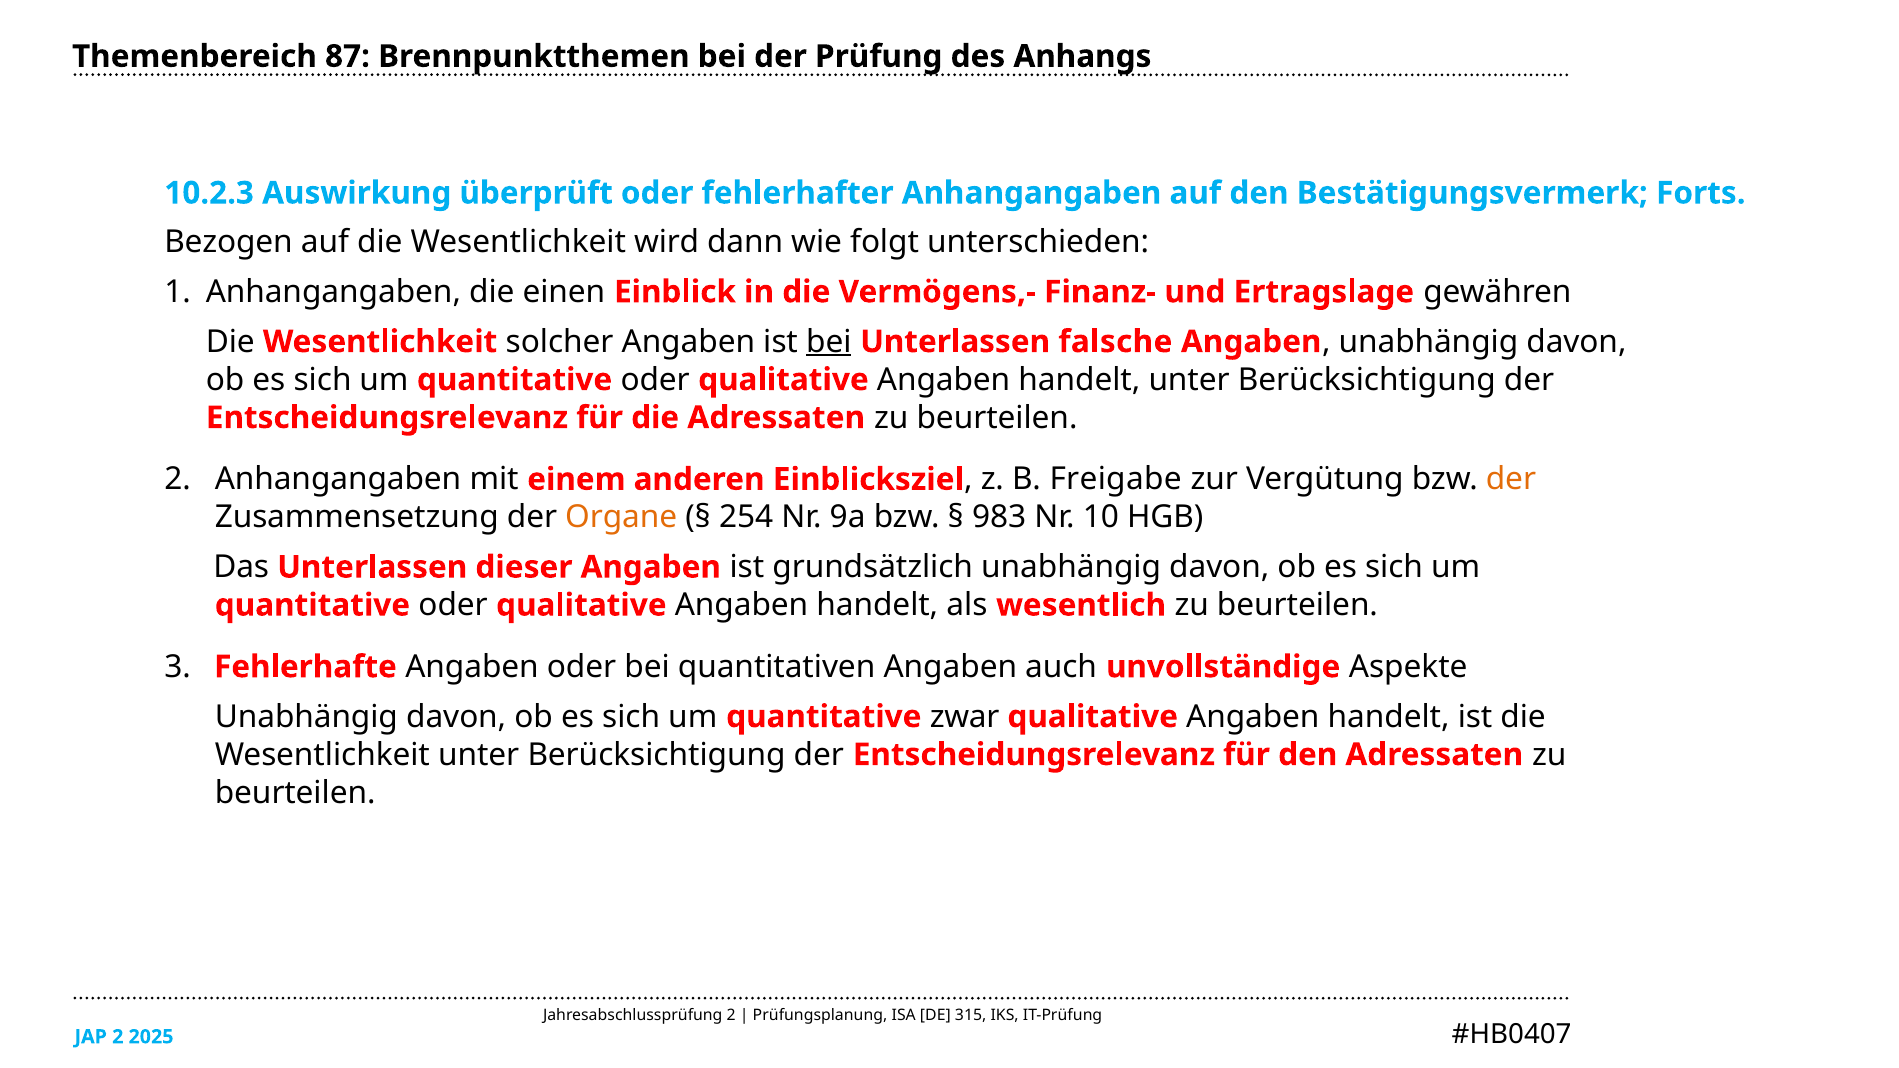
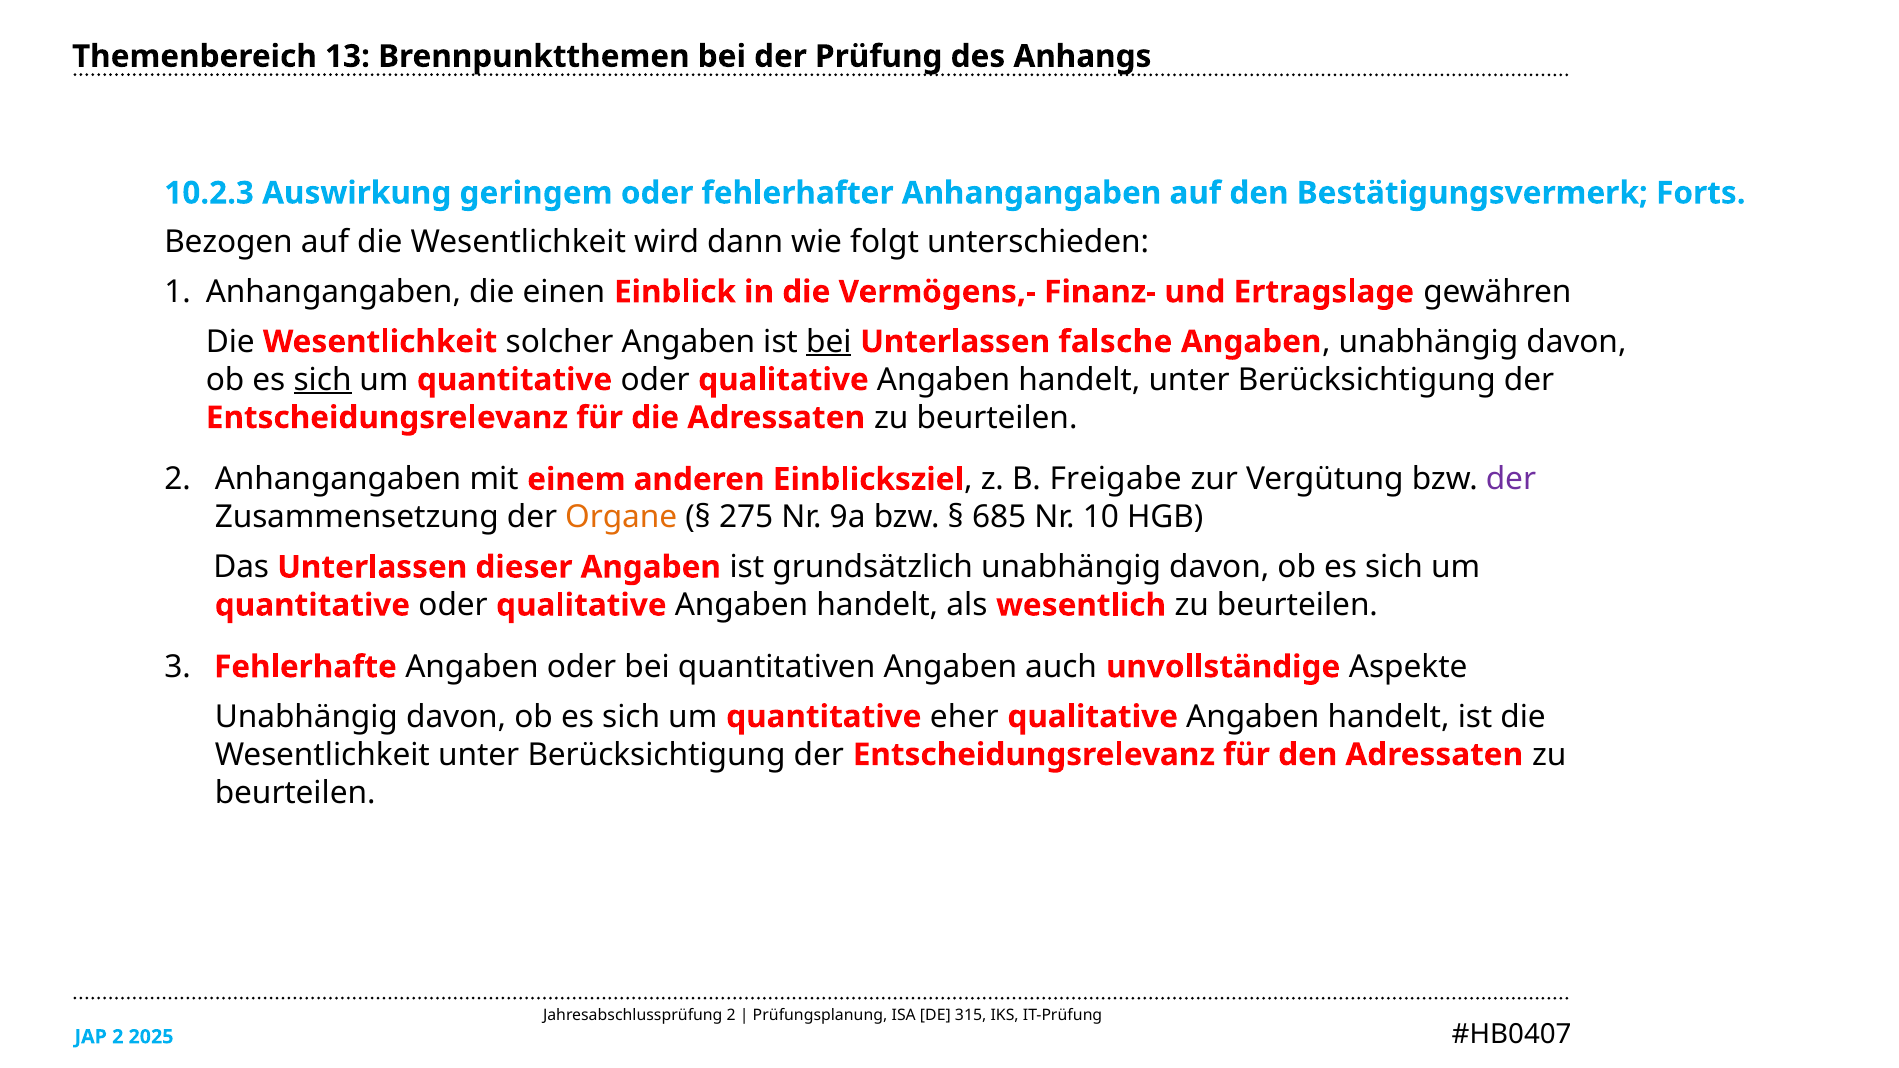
87: 87 -> 13 (347, 56)
überprüft: überprüft -> geringem (536, 193)
sich underline: none -> present (323, 380)
der colour: orange -> purple (1511, 479)
254: 254 -> 275 (746, 517)
983: 983 -> 685 (999, 517)
zwar: zwar -> eher (964, 717)
